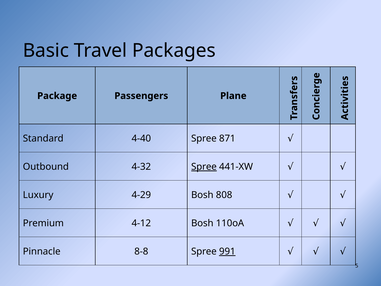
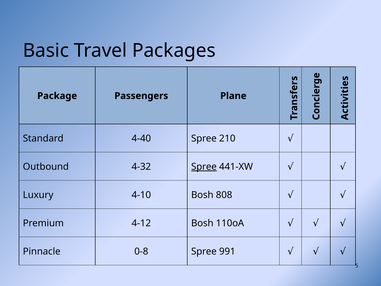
871: 871 -> 210 (227, 138)
4-29: 4-29 -> 4-10 (141, 195)
8-8: 8-8 -> 0-8 (141, 251)
991 underline: present -> none (227, 251)
